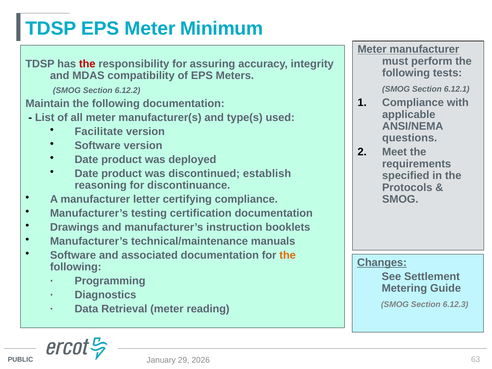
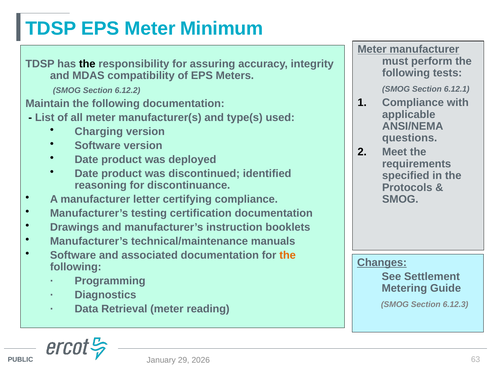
the colour: red -> black (87, 64)
Facilitate: Facilitate -> Charging (99, 132)
establish: establish -> identified (267, 173)
